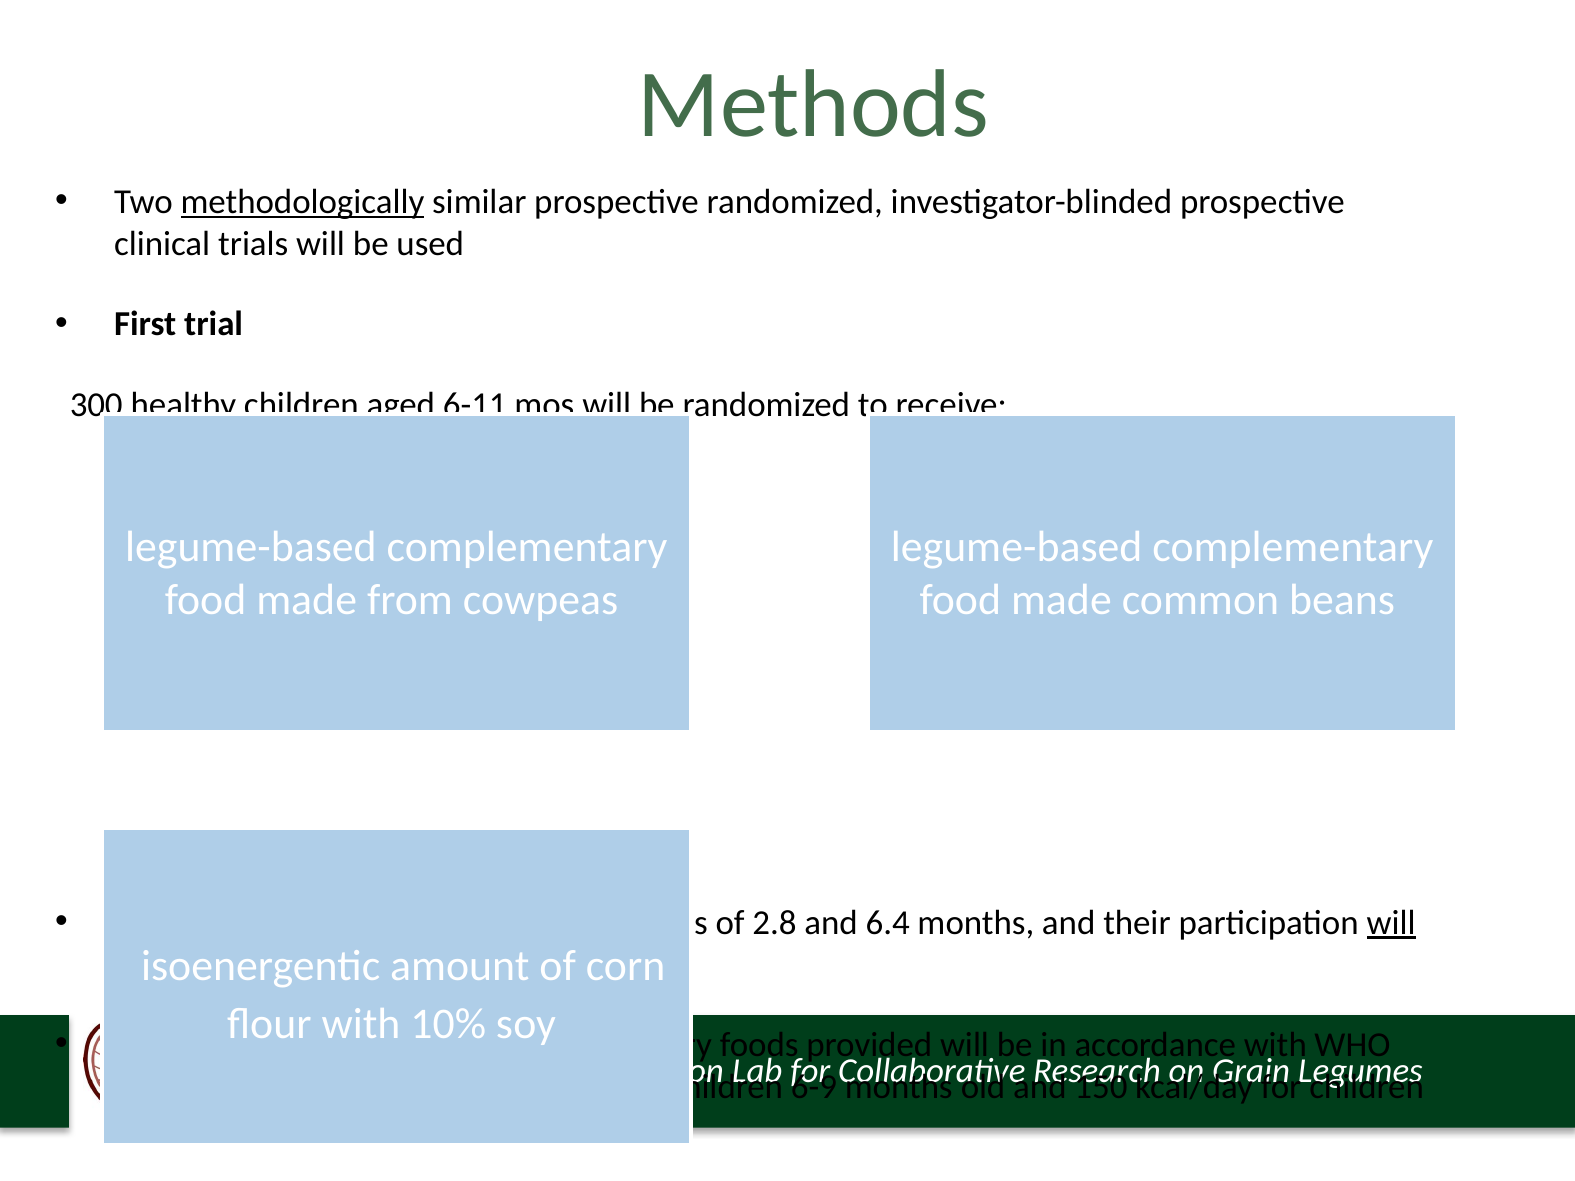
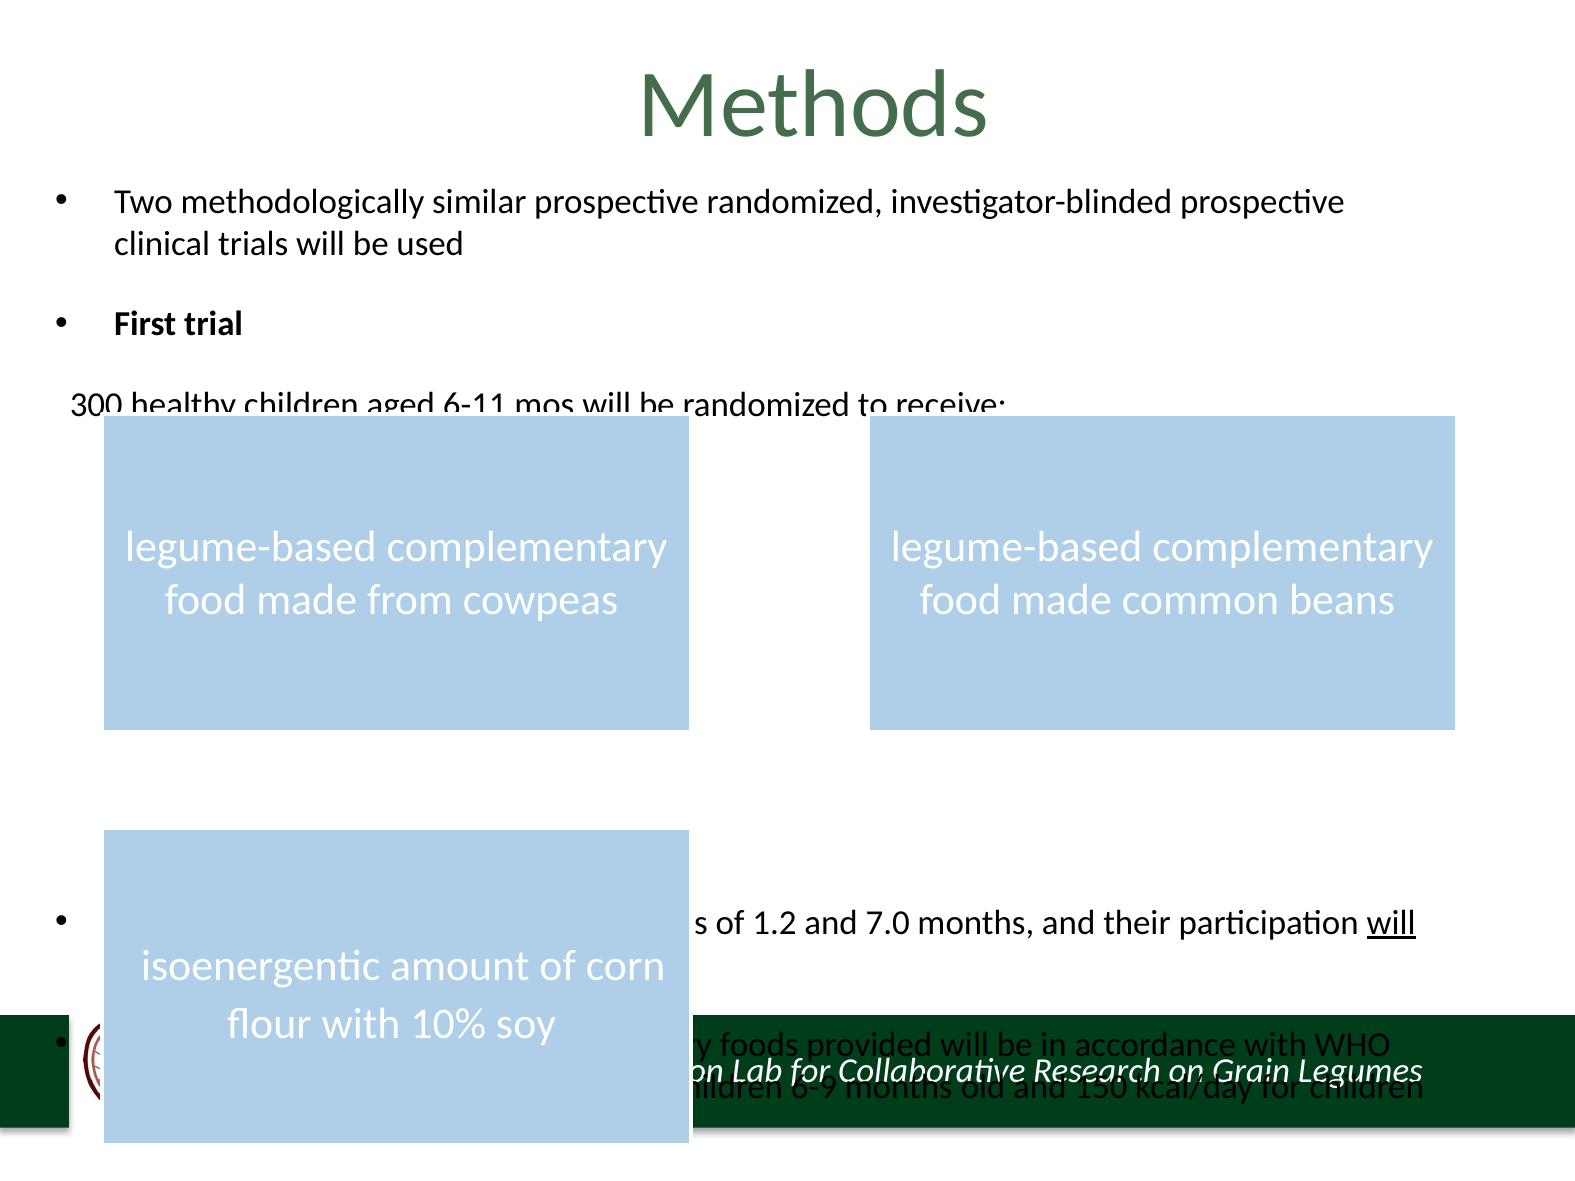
methodologically underline: present -> none (302, 202)
2.8: 2.8 -> 1.2 (775, 923)
6.4: 6.4 -> 7.0 (888, 923)
